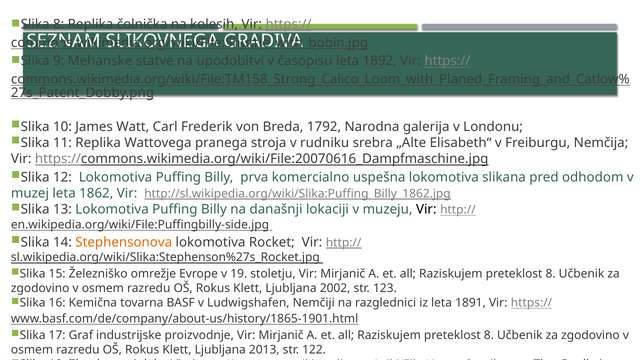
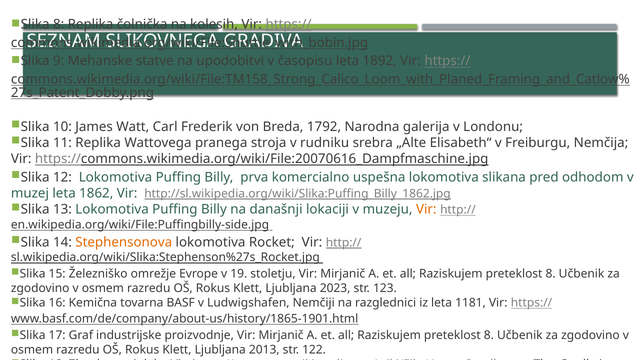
Vir colour: black -> orange (426, 209)
2002: 2002 -> 2023 (335, 288)
1891: 1891 -> 1181 (470, 303)
